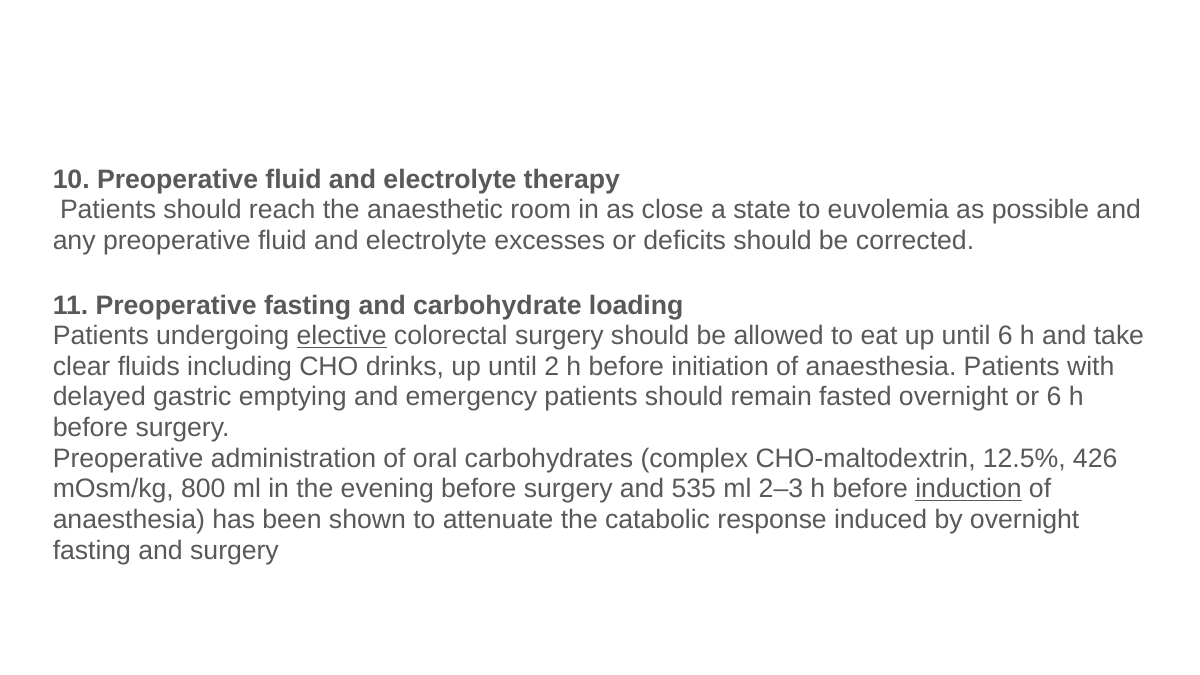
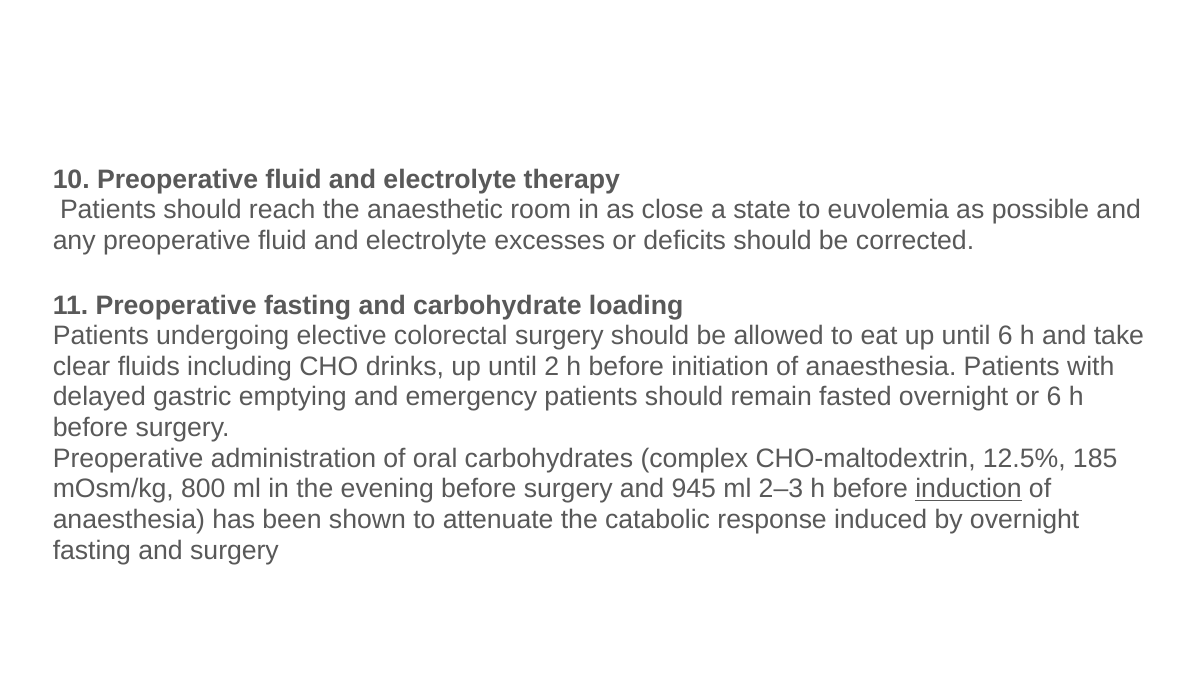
elective underline: present -> none (342, 336)
426: 426 -> 185 (1095, 458)
535: 535 -> 945 (694, 489)
